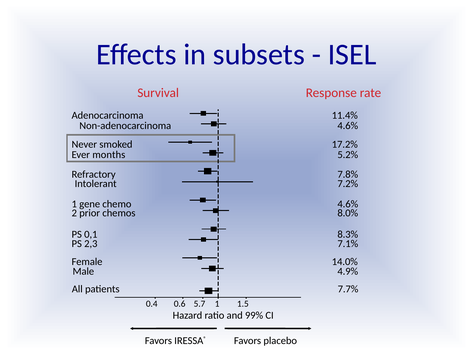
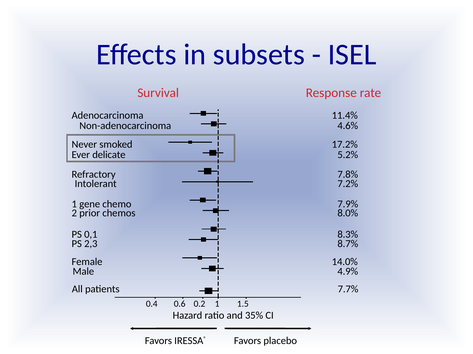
months: months -> delicate (109, 155)
4.6%: 4.6% -> 7.9% (348, 205)
7.1%: 7.1% -> 8.7% (348, 244)
5.7: 5.7 -> 0.2 (200, 305)
99%: 99% -> 35% (254, 316)
